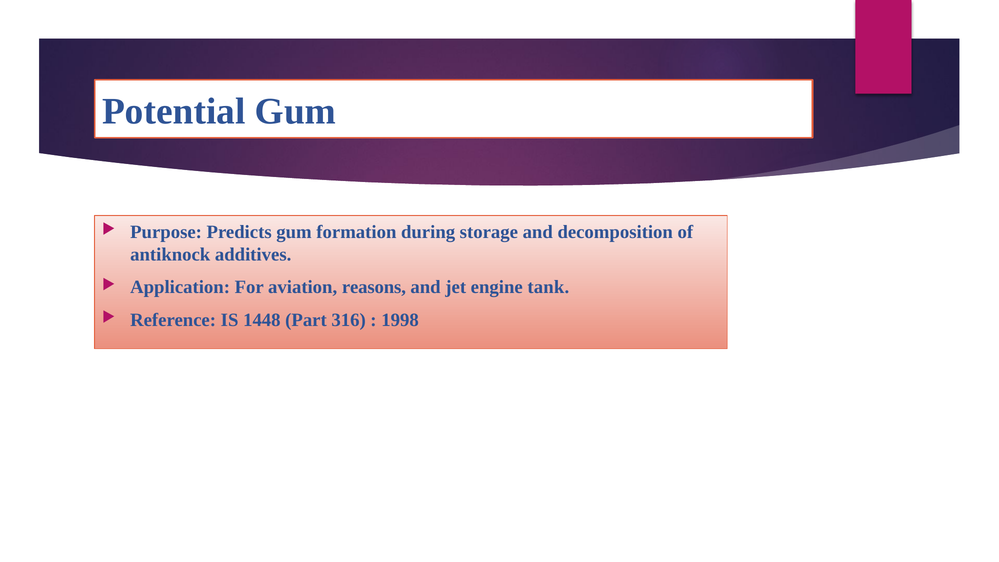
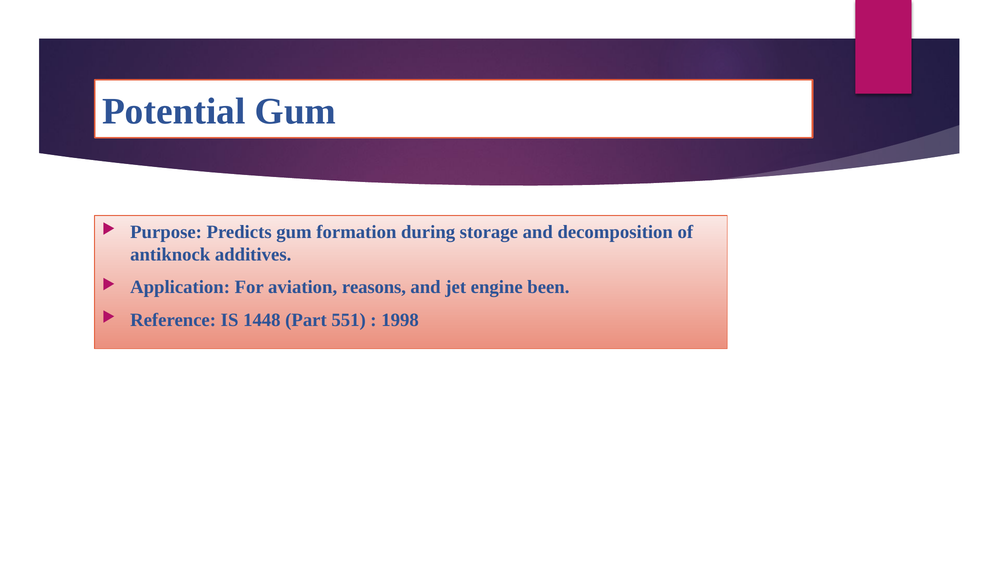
tank: tank -> been (548, 287)
316: 316 -> 551 (349, 320)
